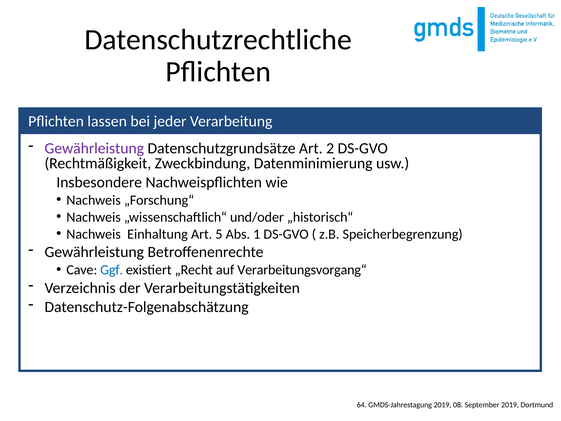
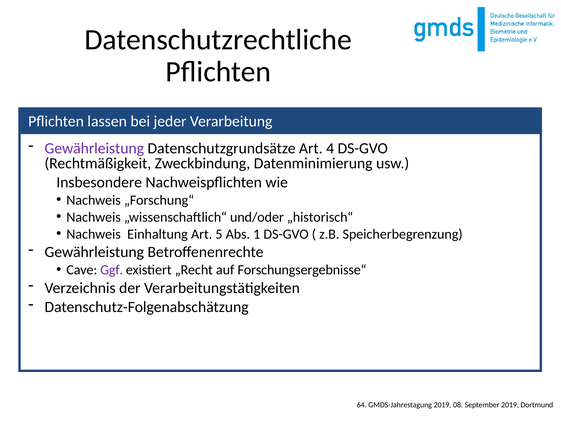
2: 2 -> 4 (330, 148)
Ggf colour: blue -> purple (112, 270)
Verarbeitungsvorgang“: Verarbeitungsvorgang“ -> Forschungsergebnisse“ (302, 270)
